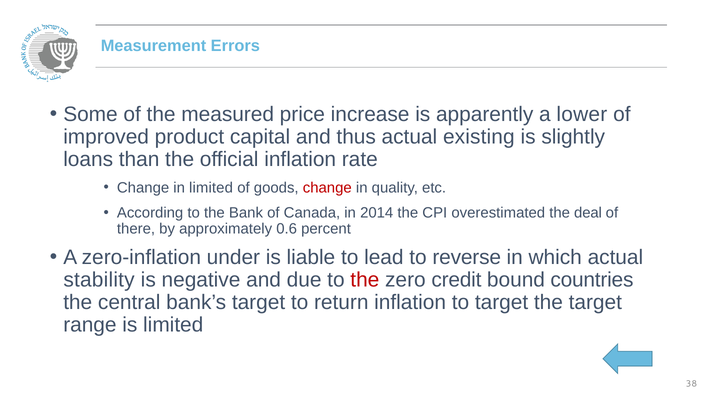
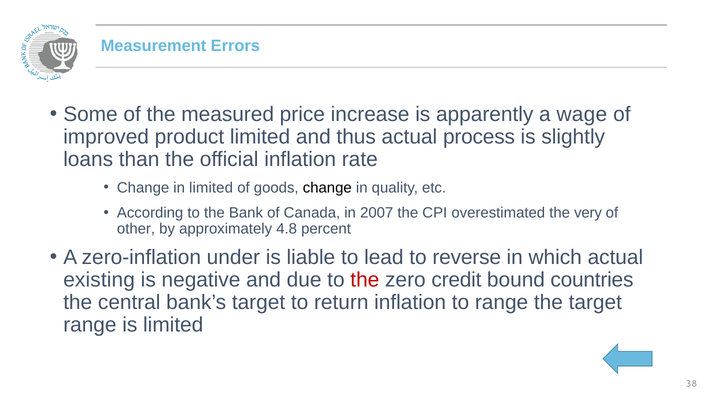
lower: lower -> wage (582, 114)
product capital: capital -> limited (260, 137)
existing: existing -> process (479, 137)
change colour: red -> black (327, 188)
2014: 2014 -> 2007 (377, 213)
deal: deal -> very (588, 213)
there: there -> other (136, 229)
0.6: 0.6 -> 4.8 (287, 229)
stability: stability -> existing (99, 280)
to target: target -> range (502, 302)
